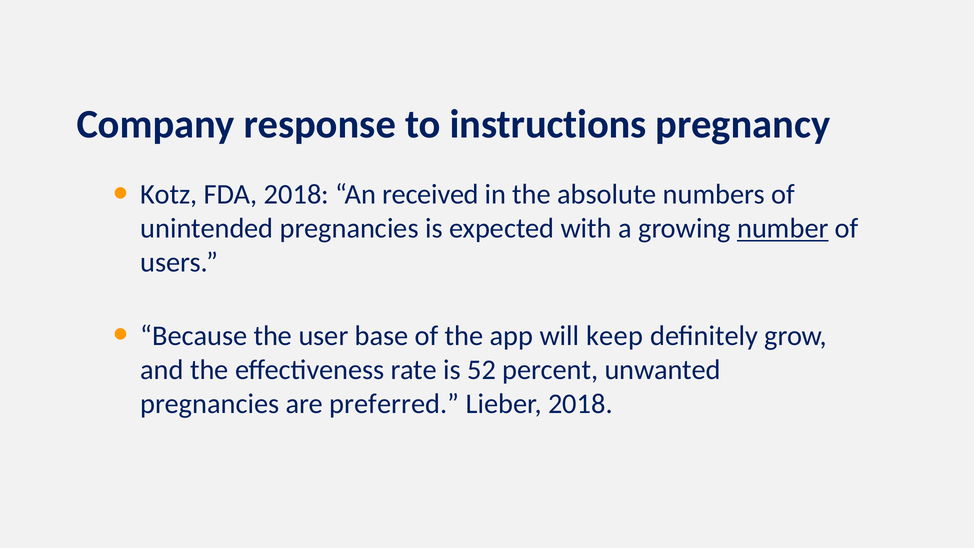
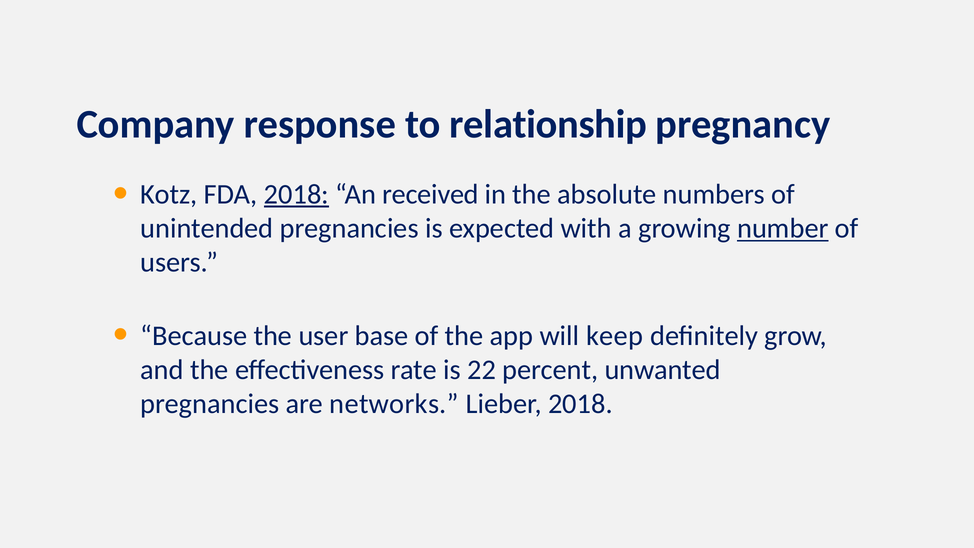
instructions: instructions -> relationship (548, 125)
2018 underline: none -> present (296, 194)
52: 52 -> 22 (482, 370)
preferred: preferred -> networks (394, 404)
